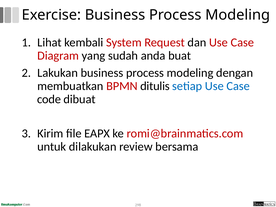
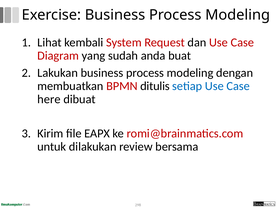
code: code -> here (49, 99)
